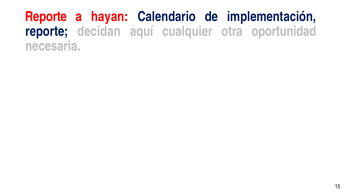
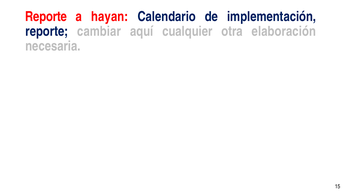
decidan: decidan -> cambiar (99, 31)
oportunidad: oportunidad -> elaboración (284, 31)
